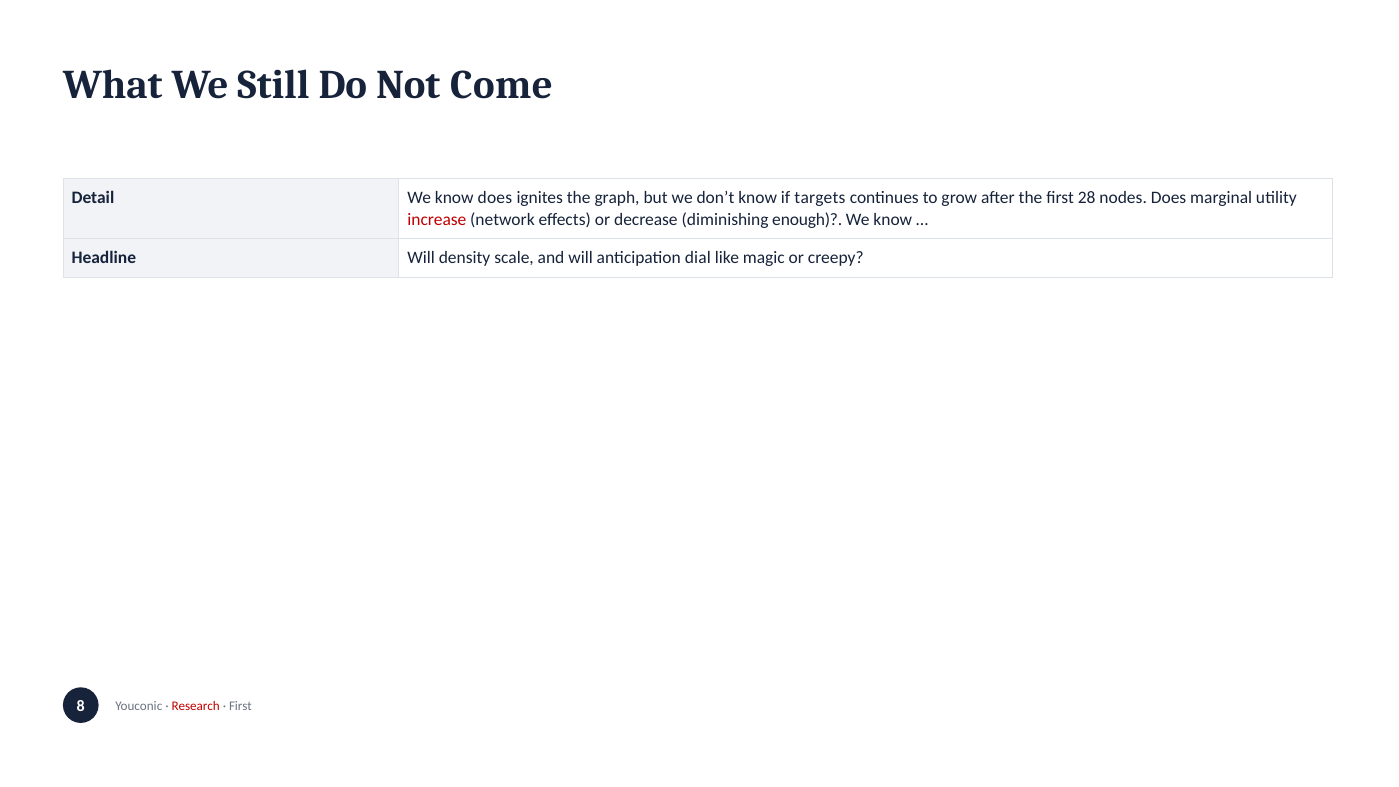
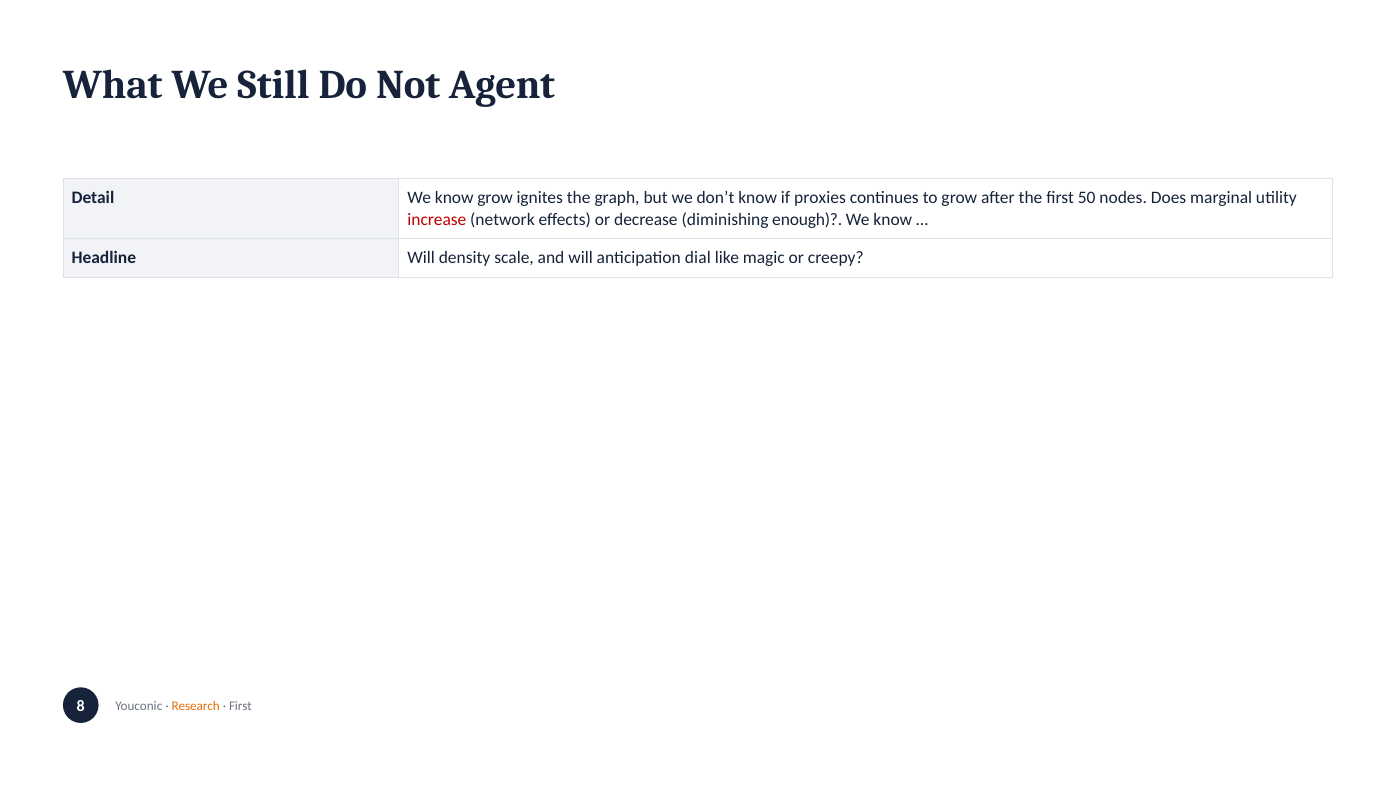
Come: Come -> Agent (502, 85)
know does: does -> grow (495, 198)
targets: targets -> proxies (820, 198)
28: 28 -> 50 (1087, 198)
Research colour: red -> orange (196, 706)
